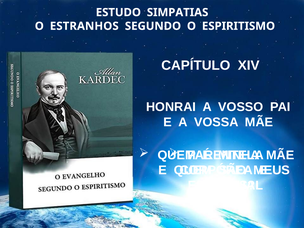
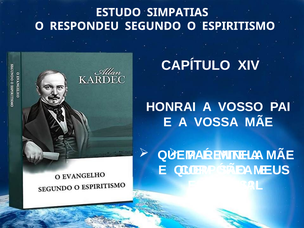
ESTRANHOS: ESTRANHOS -> RESPONDEU (84, 26)
